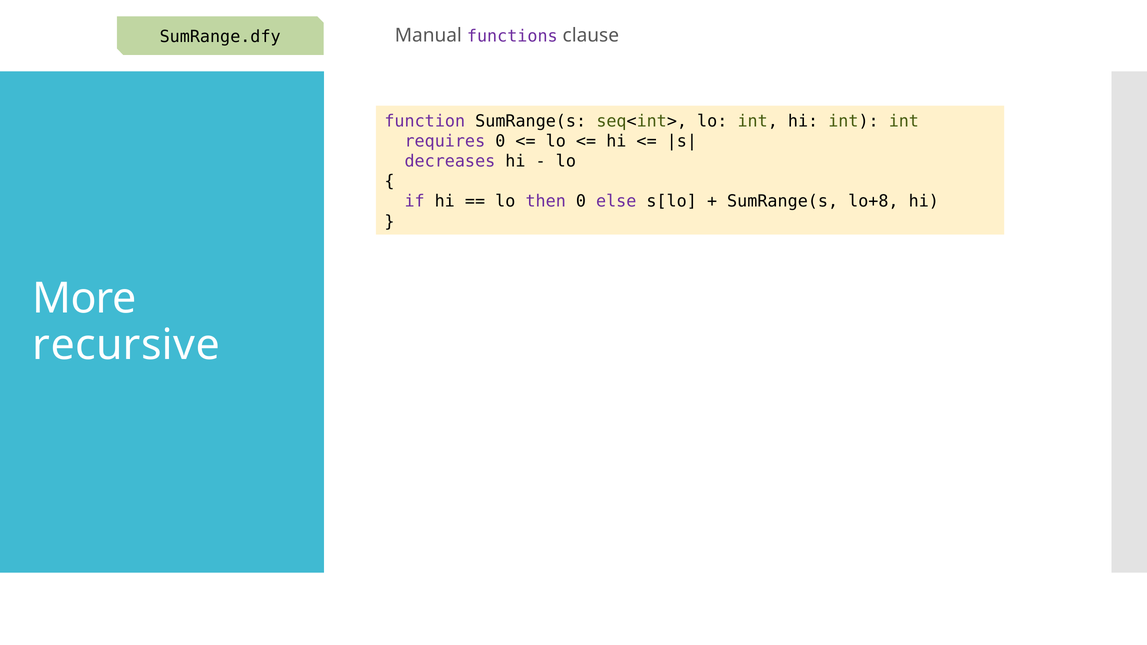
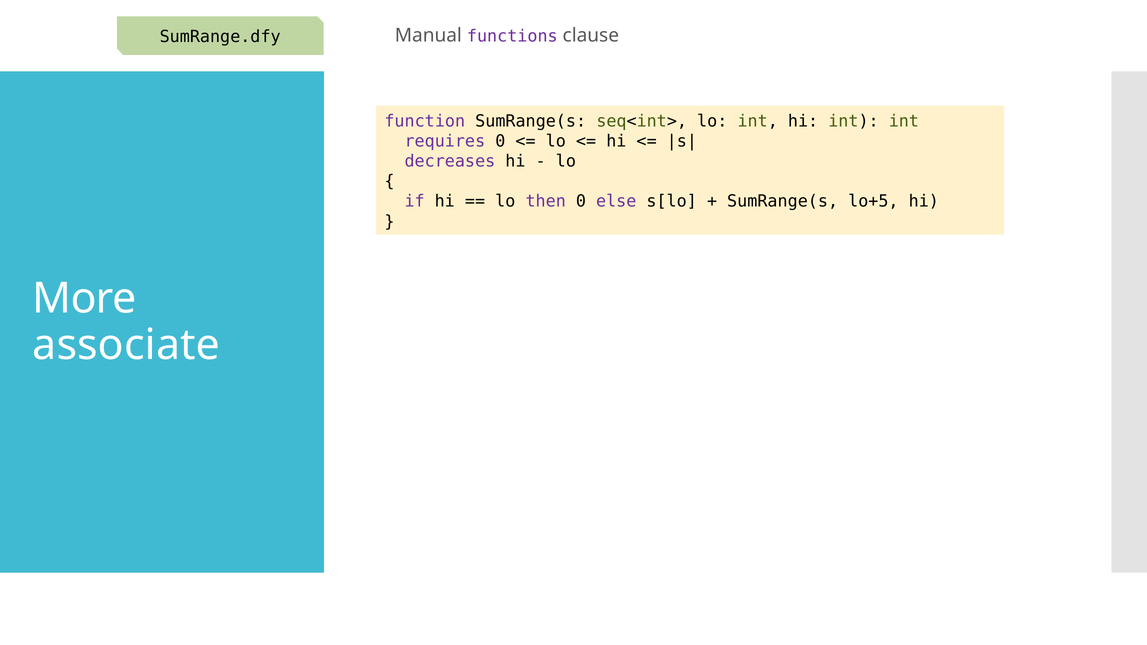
lo+8: lo+8 -> lo+5 (873, 201)
recursive: recursive -> associate (126, 345)
